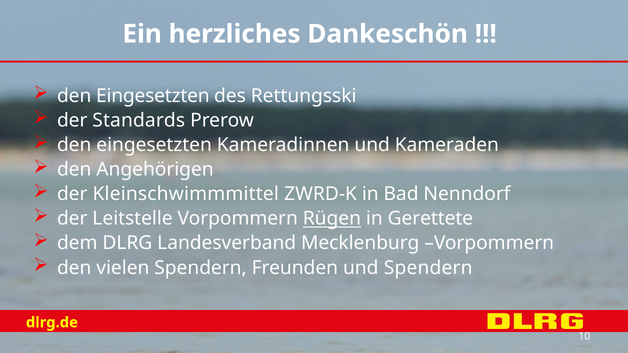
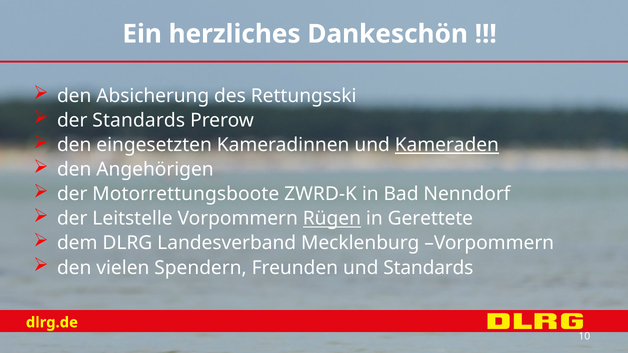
Eingesetzten: Eingesetzten -> Absicherung (153, 96)
Kameraden underline: none -> present (447, 145)
Kleinschwimmmittel: Kleinschwimmmittel -> Motorrettungsboote (186, 194)
und Spendern: Spendern -> Standards (428, 268)
